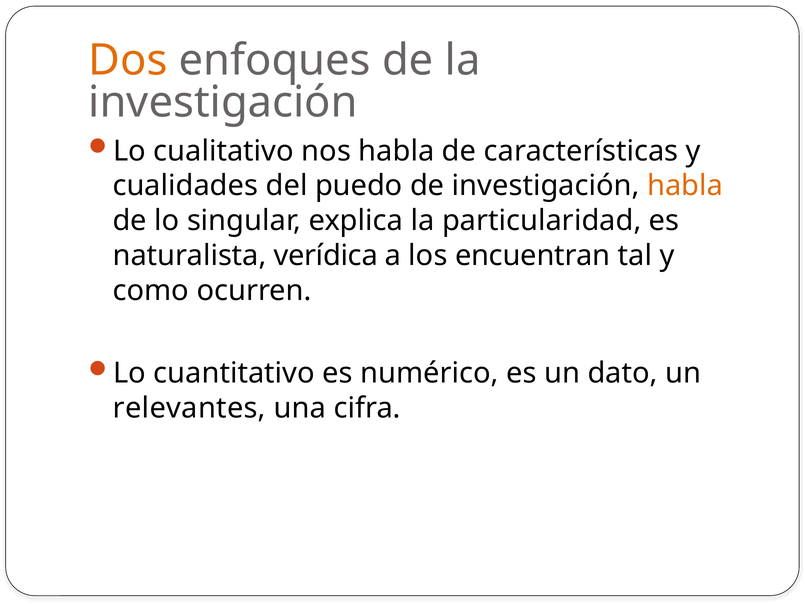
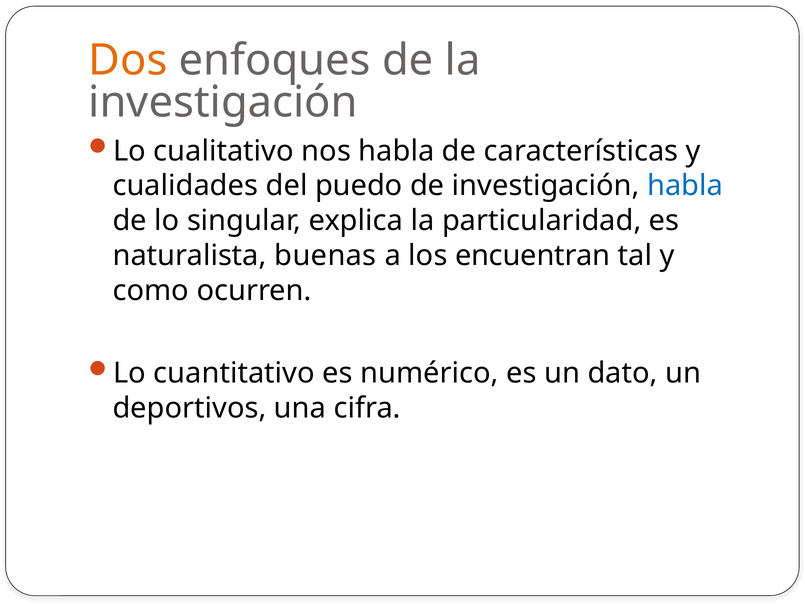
habla colour: orange -> blue (685, 186)
verídica: verídica -> buenas (325, 255)
relevantes: relevantes -> deportivos (189, 408)
